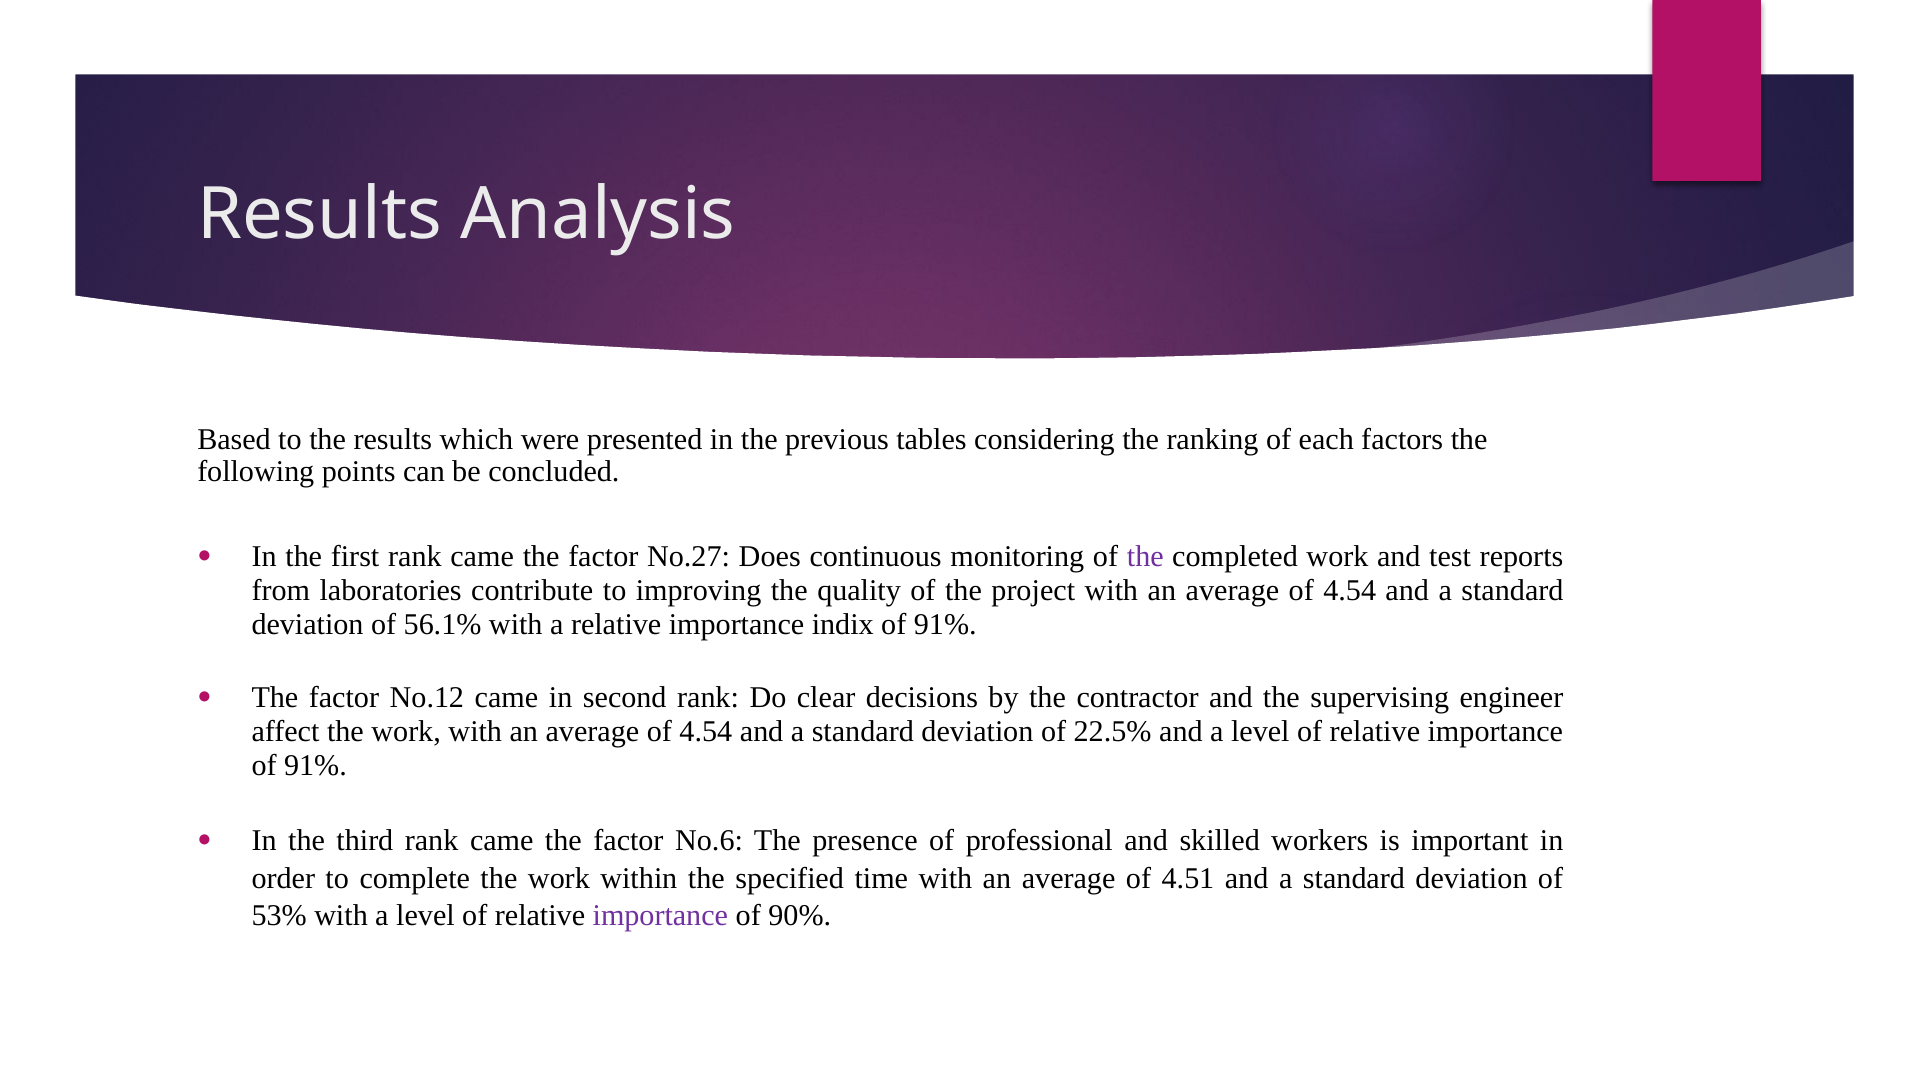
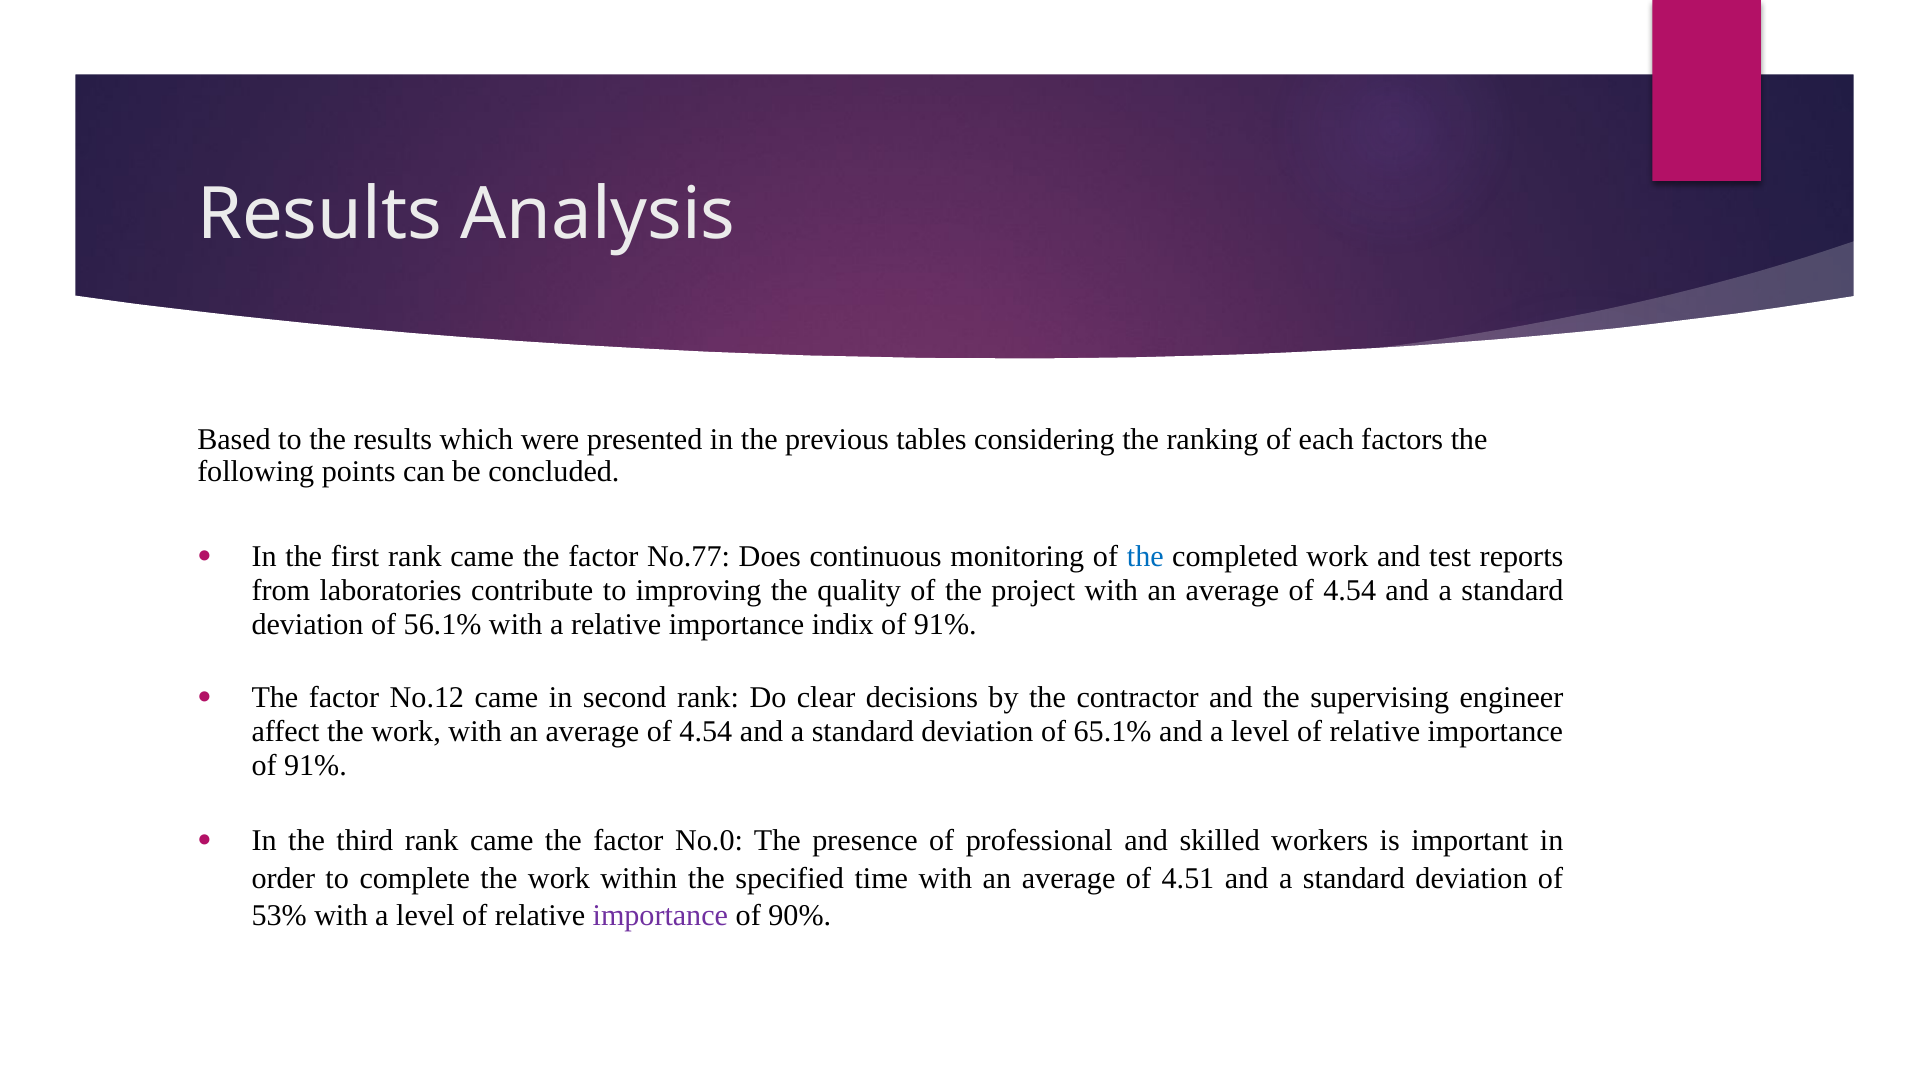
No.27: No.27 -> No.77 (689, 557)
the colour: purple -> blue (1145, 557)
22.5%: 22.5% -> 65.1% (1113, 732)
No.6: No.6 -> No.0 (709, 841)
